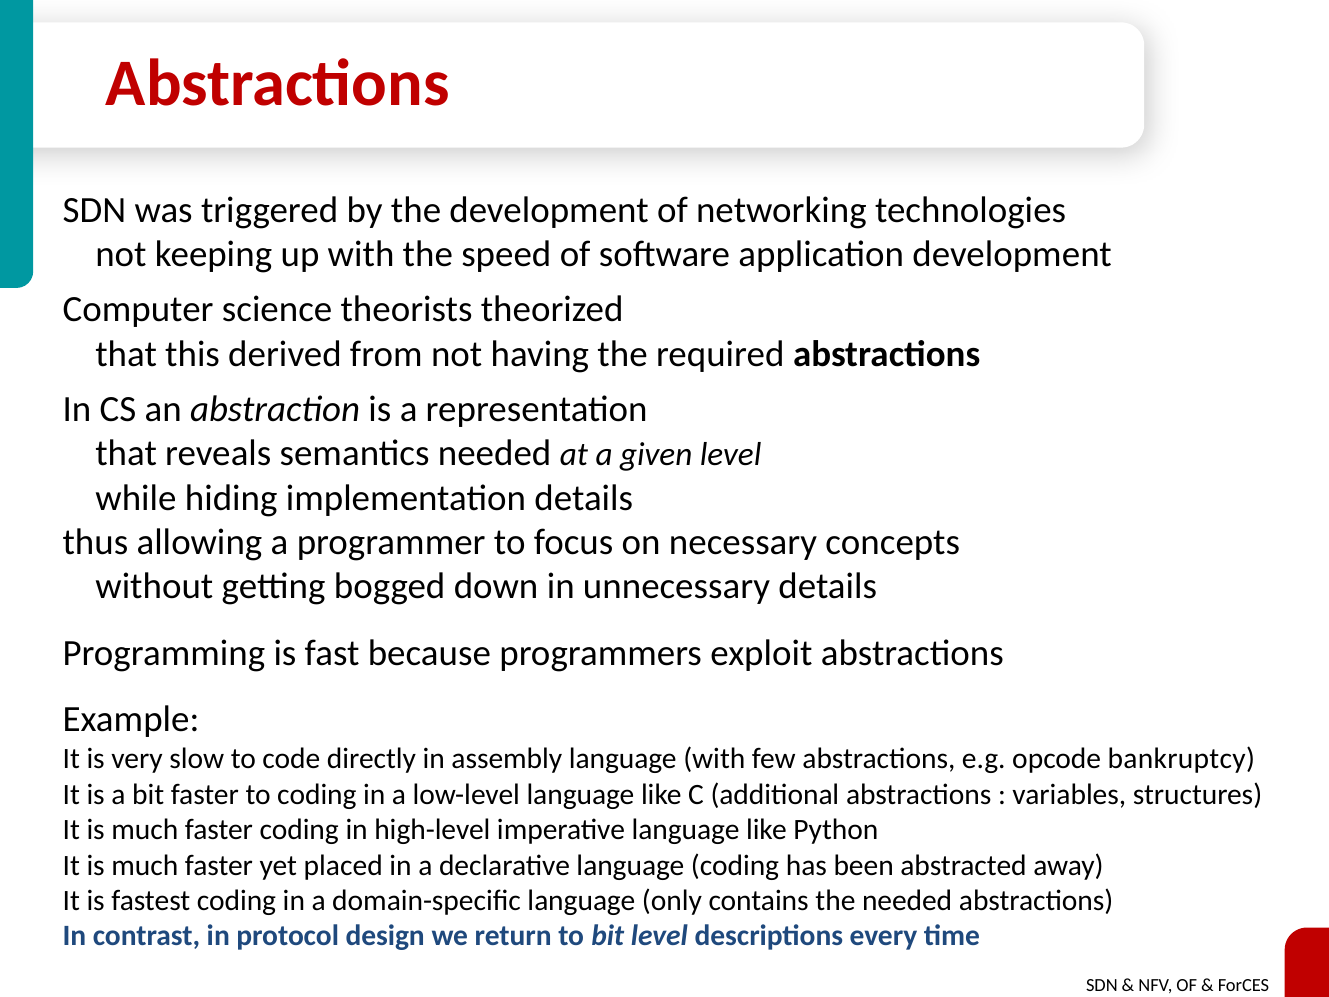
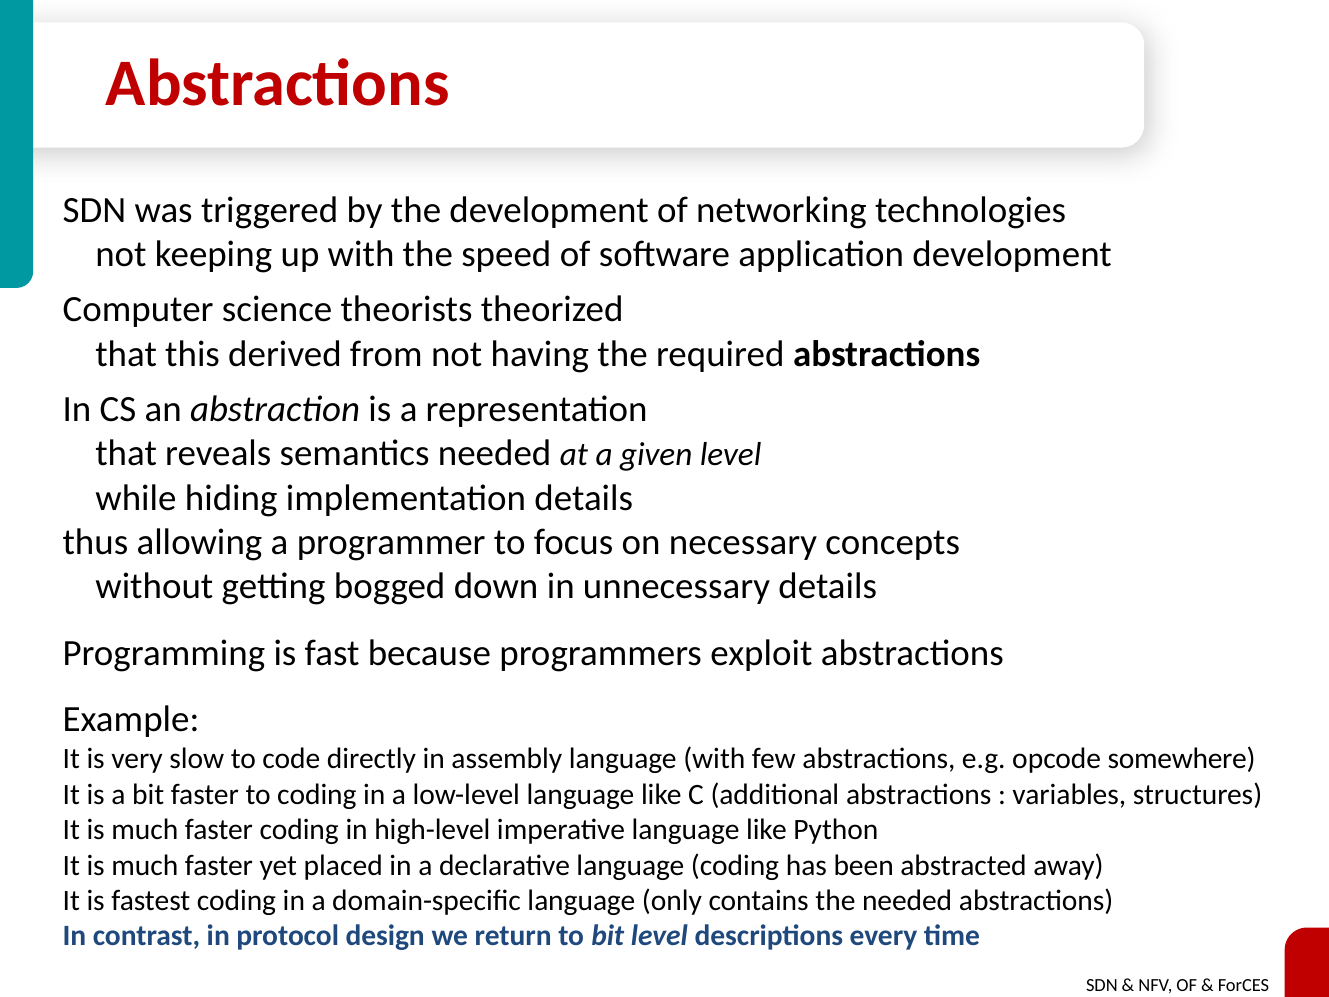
bankruptcy: bankruptcy -> somewhere (1182, 759)
